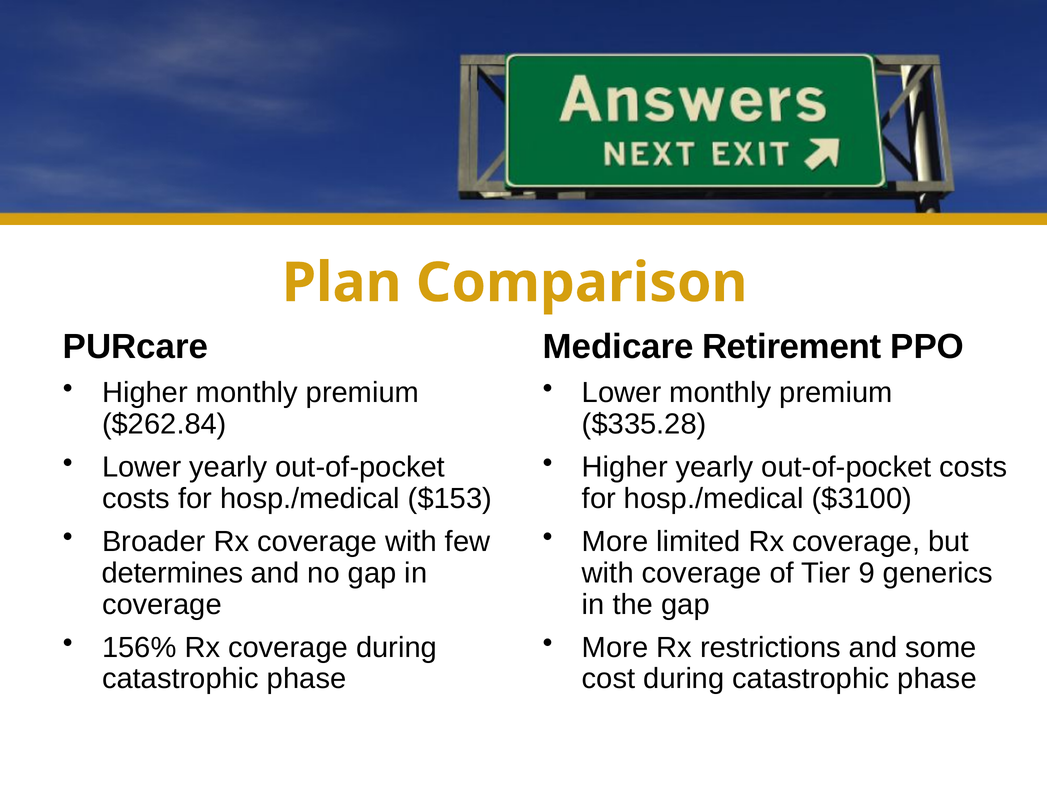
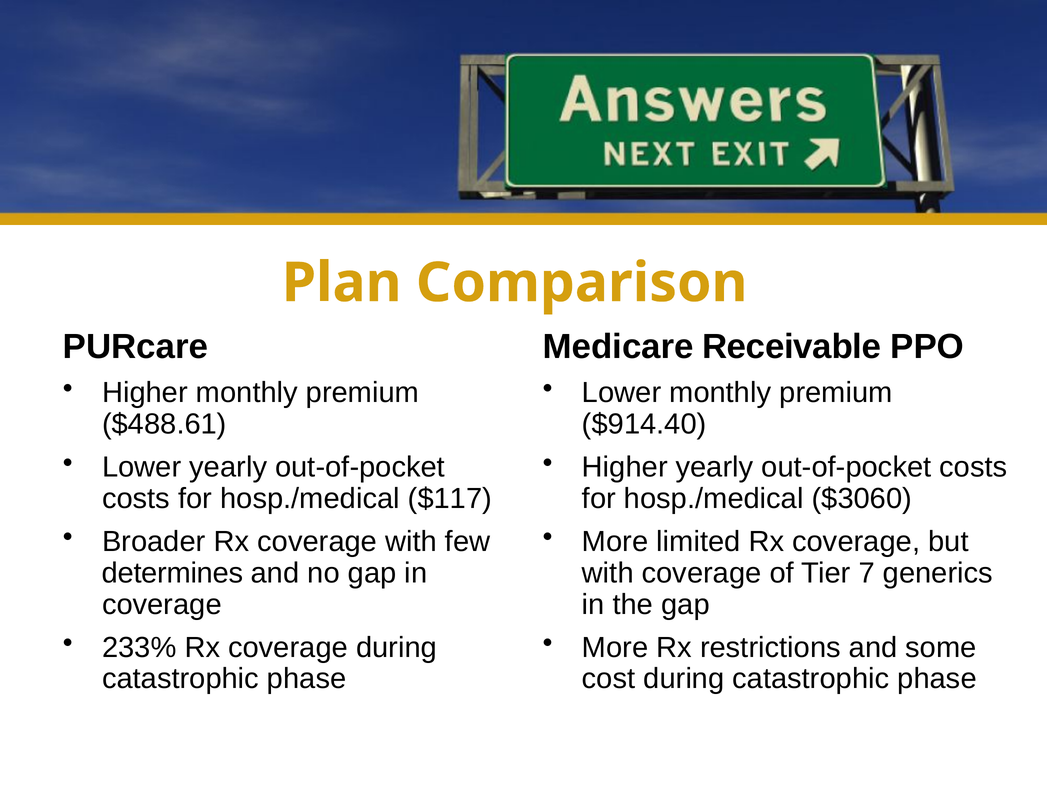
Retirement: Retirement -> Receivable (792, 347)
$262.84: $262.84 -> $488.61 (164, 424)
$335.28: $335.28 -> $914.40 (644, 424)
$153: $153 -> $117 (450, 499)
$3100: $3100 -> $3060 (862, 499)
9: 9 -> 7 (867, 573)
156%: 156% -> 233% (139, 648)
